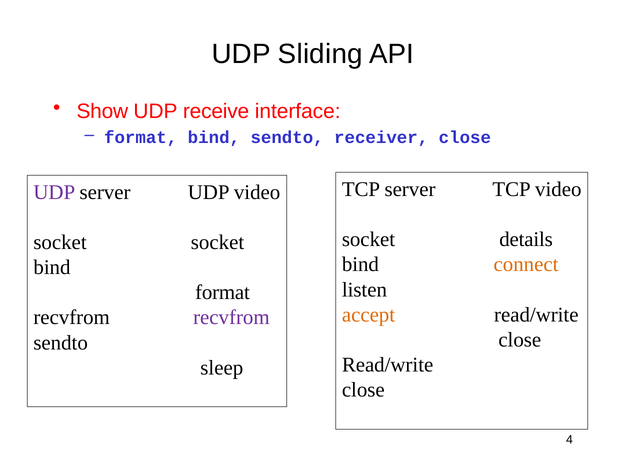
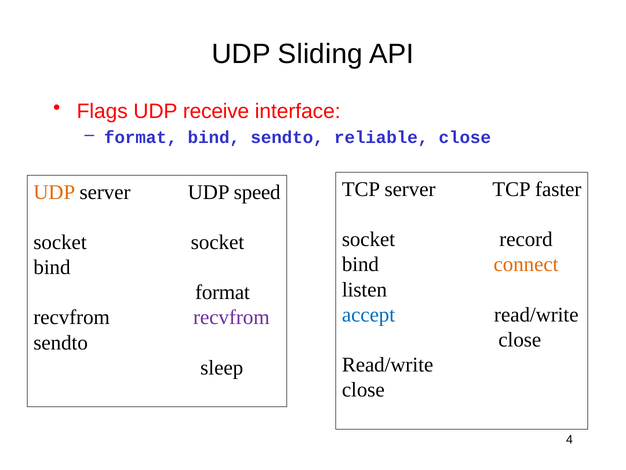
Show: Show -> Flags (102, 111)
receiver: receiver -> reliable (381, 137)
TCP video: video -> faster (558, 189)
UDP colour: purple -> orange (54, 192)
UDP video: video -> speed (257, 192)
details: details -> record (526, 239)
accept colour: orange -> blue (368, 314)
